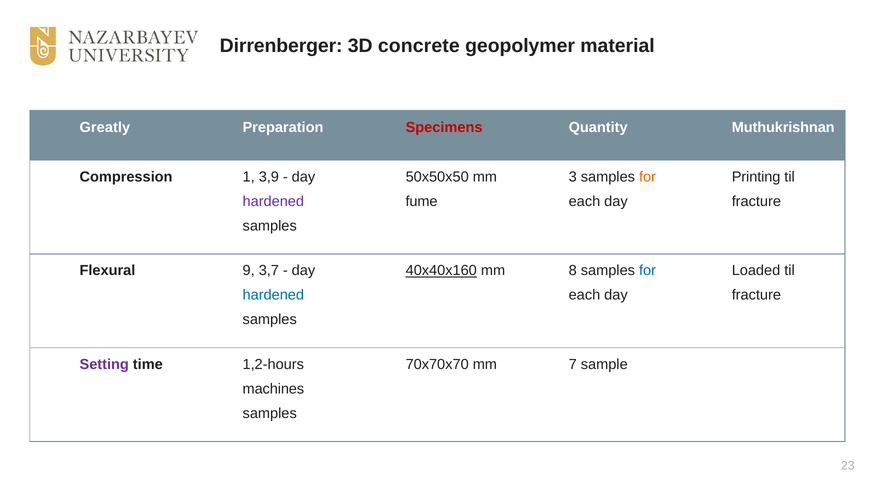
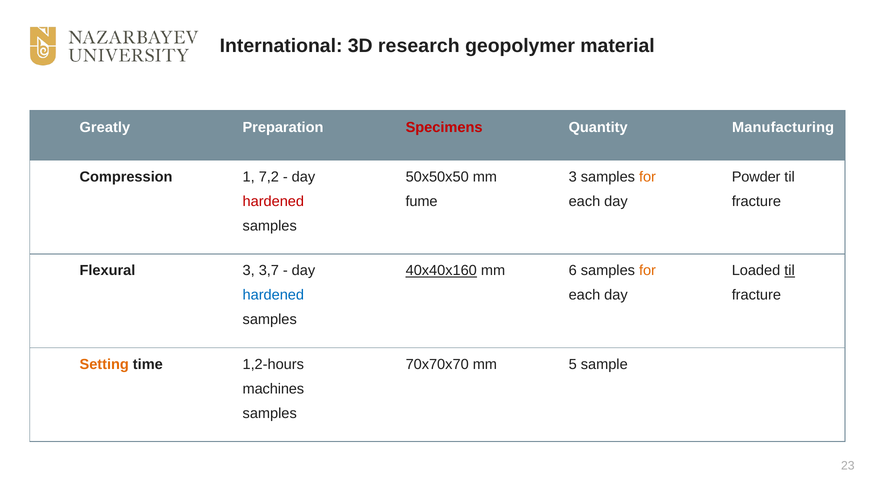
Dirrenberger: Dirrenberger -> International (281, 46)
concrete: concrete -> research (419, 46)
Muthukrishnan: Muthukrishnan -> Manufacturing (783, 127)
3,9: 3,9 -> 7,2 (269, 177)
Printing: Printing -> Powder (756, 177)
hardened colour: purple -> red (273, 201)
Flexural 9: 9 -> 3 (249, 271)
8: 8 -> 6 (573, 271)
for colour: blue -> orange (647, 271)
til underline: none -> present (790, 271)
Setting colour: purple -> orange (104, 364)
7: 7 -> 5 (573, 364)
